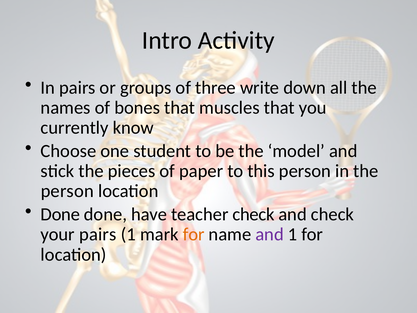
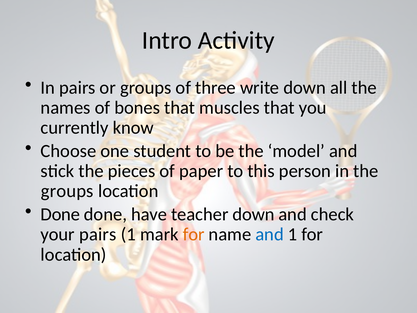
person: person -> groups (67, 191)
teacher check: check -> down (254, 214)
and colour: purple -> blue (270, 234)
